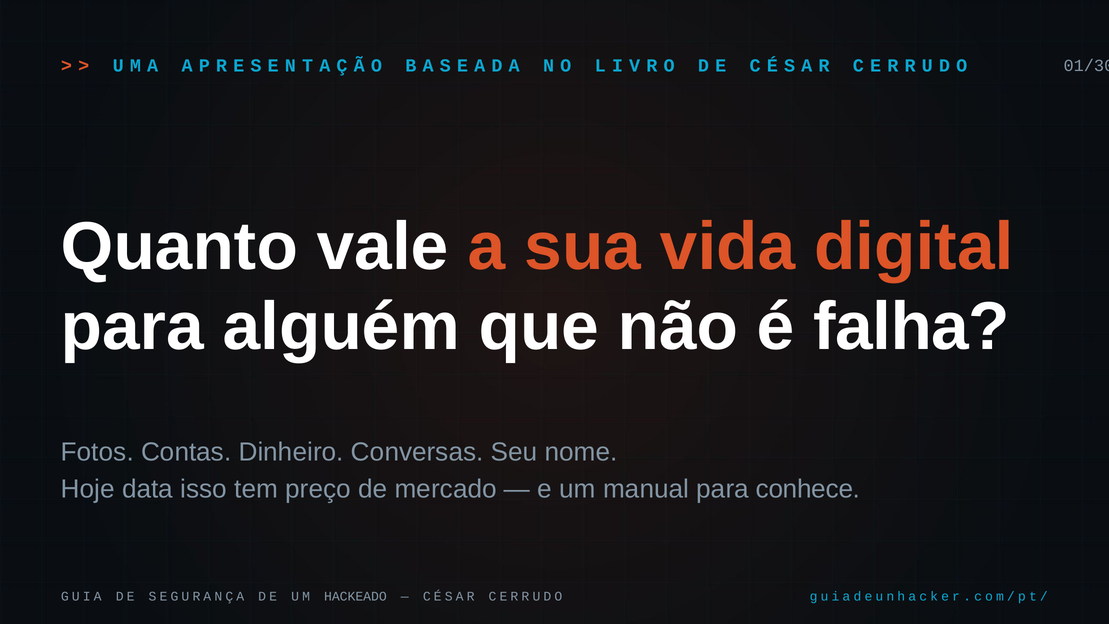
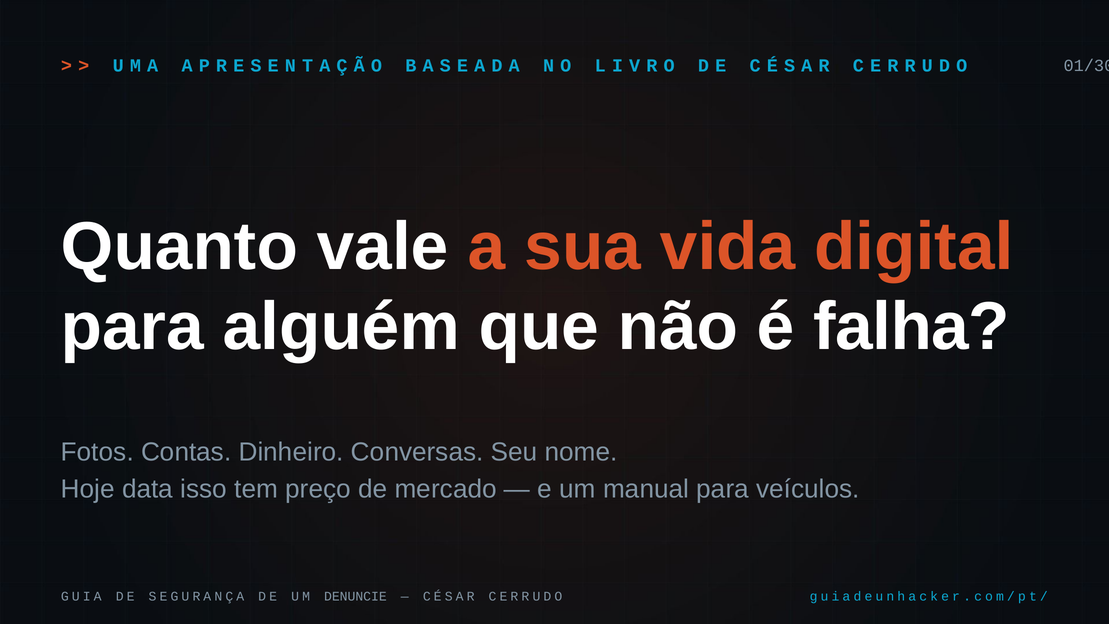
conhece: conhece -> veículos (808, 489)
HACKEADO: HACKEADO -> DENUNCIE (355, 596)
